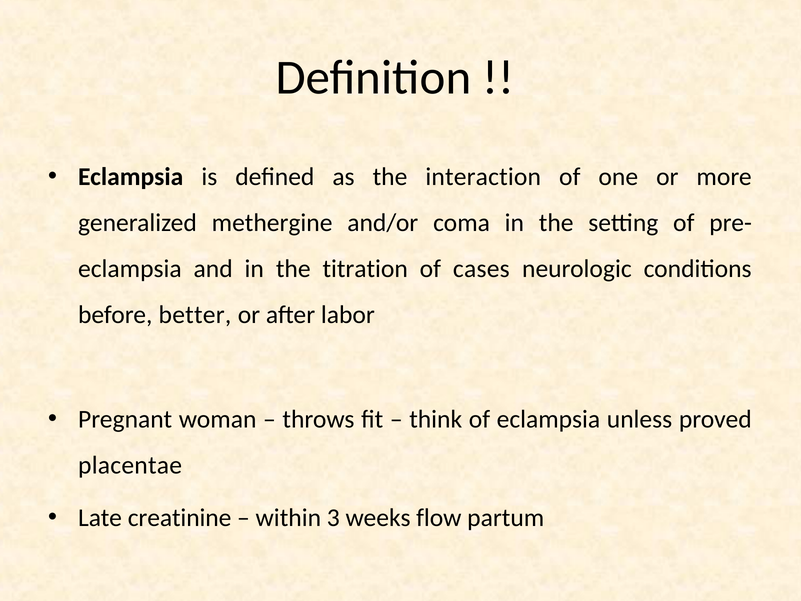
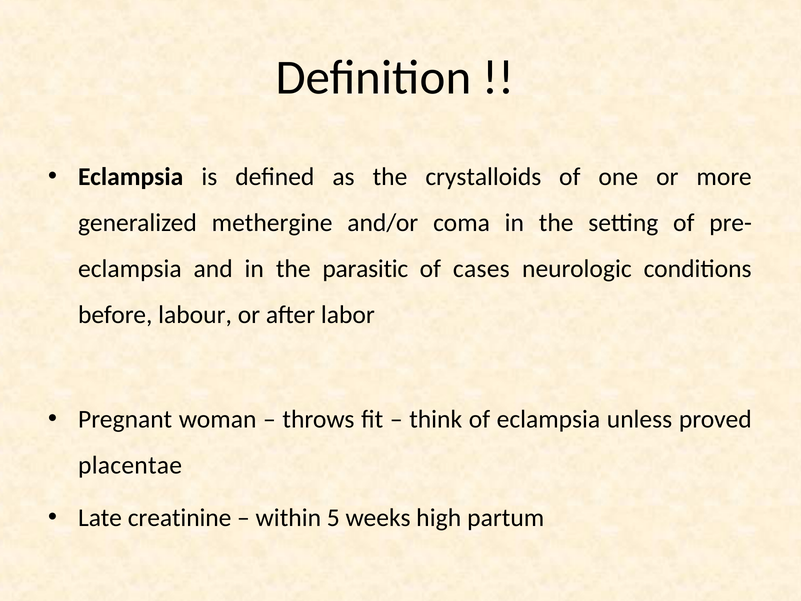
interaction: interaction -> crystalloids (483, 177)
titration: titration -> parasitic (365, 269)
better: better -> labour (195, 315)
3: 3 -> 5 (333, 517)
flow: flow -> high (439, 517)
